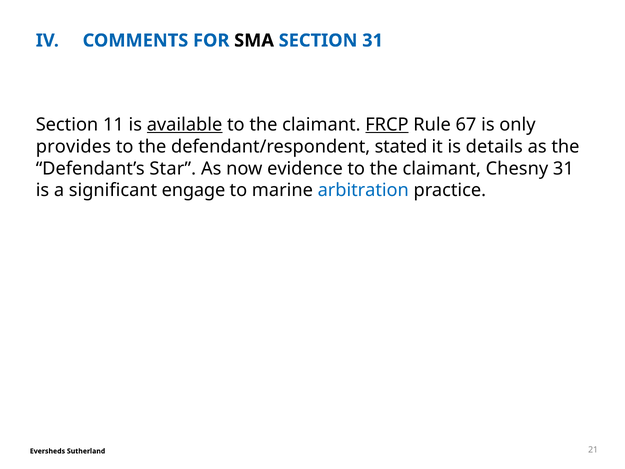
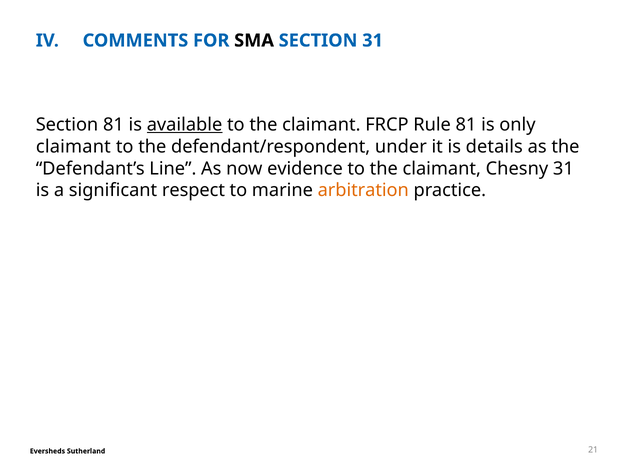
Section 11: 11 -> 81 (113, 125)
FRCP underline: present -> none (387, 125)
Rule 67: 67 -> 81 (466, 125)
provides: provides -> claimant (73, 147)
stated: stated -> under (401, 147)
Star: Star -> Line (173, 168)
engage: engage -> respect (193, 190)
arbitration colour: blue -> orange (363, 190)
